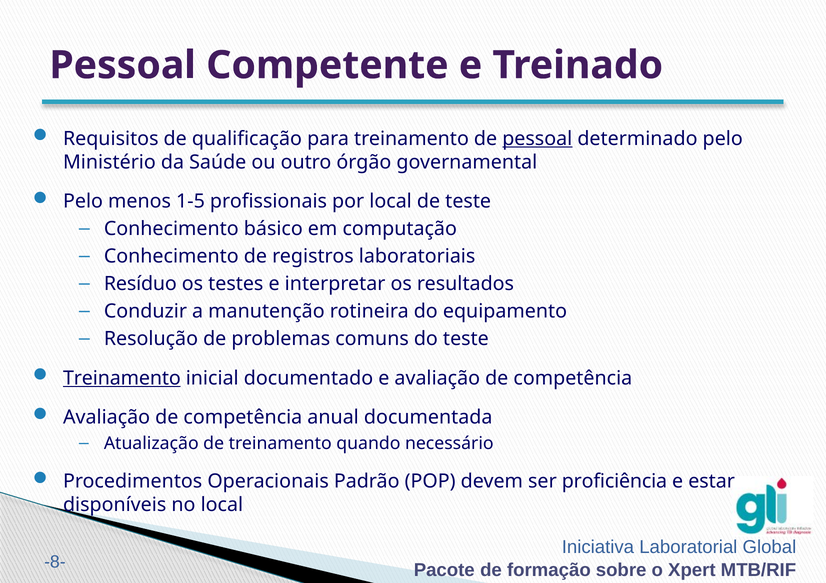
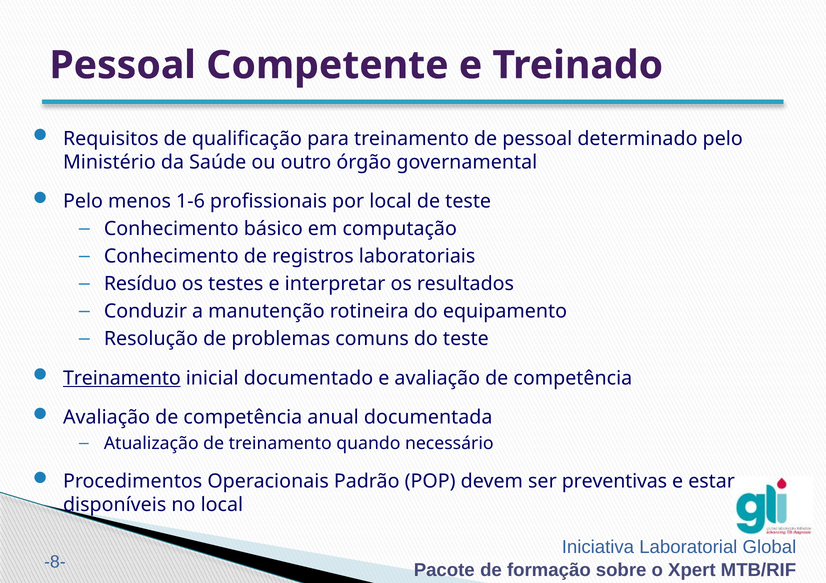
pessoal underline: present -> none (537, 139)
1-5: 1-5 -> 1-6 (191, 201)
proficiência: proficiência -> preventivas (614, 481)
